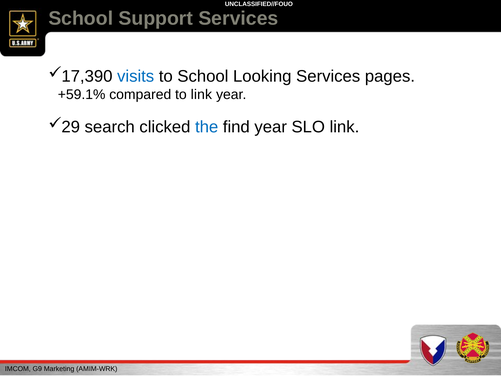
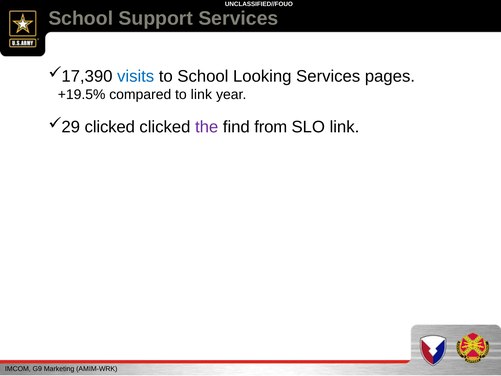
+59.1%: +59.1% -> +19.5% (82, 95)
search: search -> clicked (110, 127)
the colour: blue -> purple (207, 127)
find year: year -> from (271, 127)
